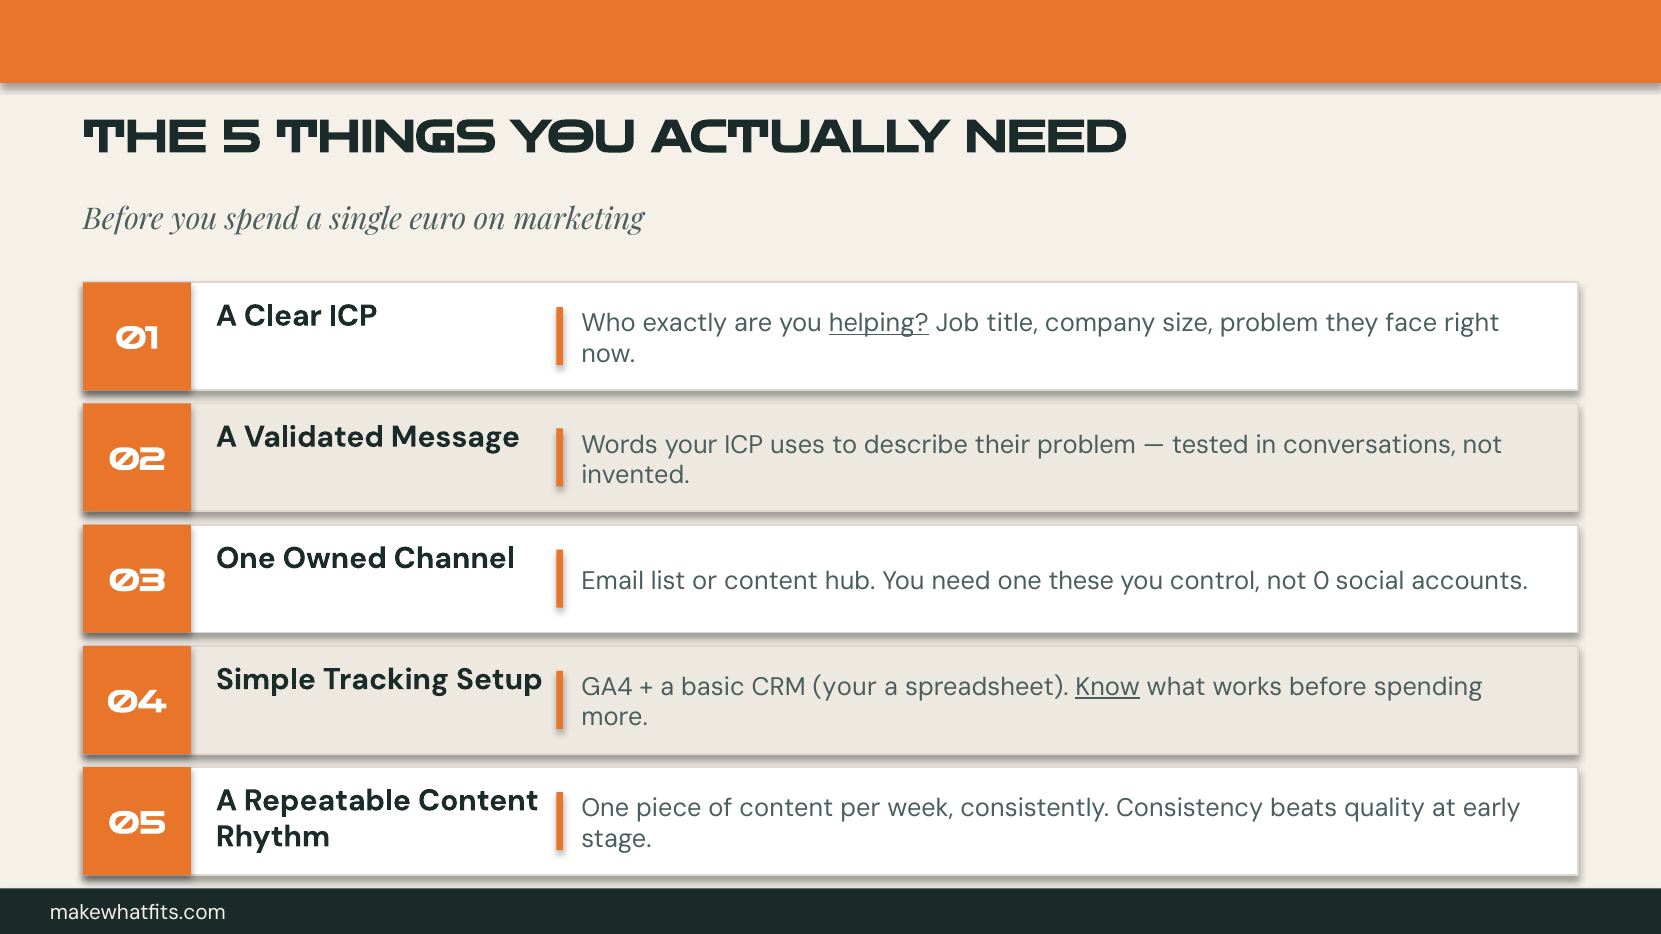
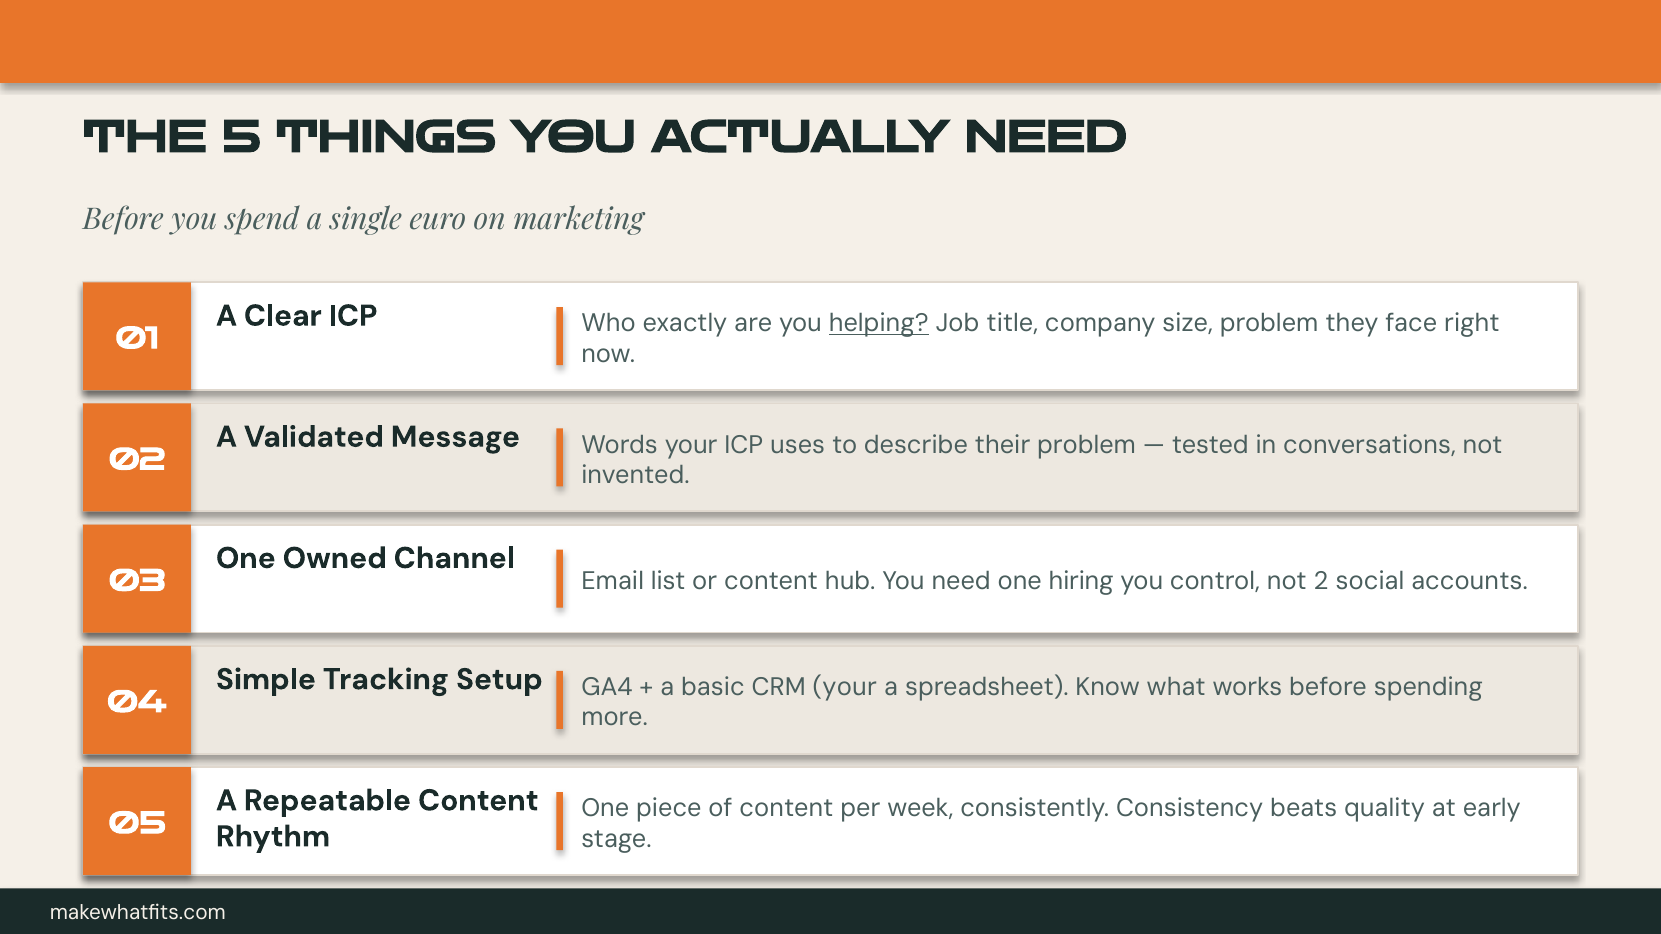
these: these -> hiring (1081, 581)
0: 0 -> 2 (1321, 581)
Know underline: present -> none (1108, 687)
